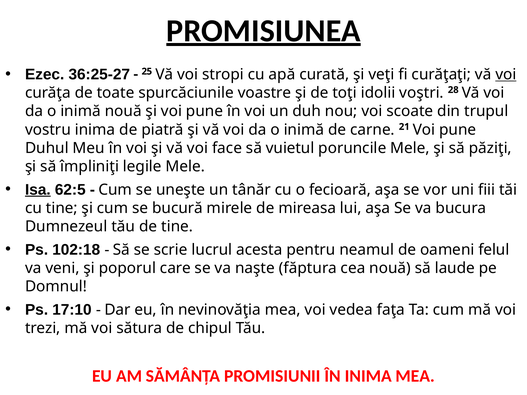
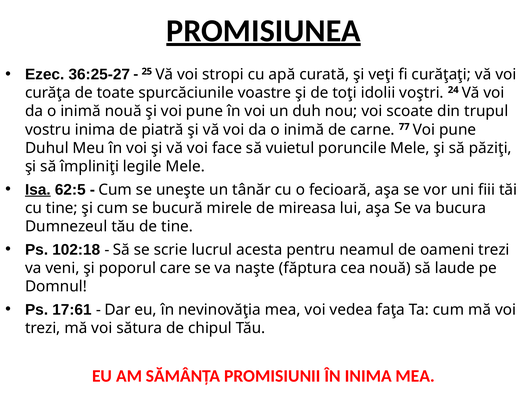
voi underline: present -> none (506, 74)
28: 28 -> 24 (453, 90)
21: 21 -> 77 (404, 127)
oameni felul: felul -> trezi (494, 250)
17:10: 17:10 -> 17:61 (72, 310)
